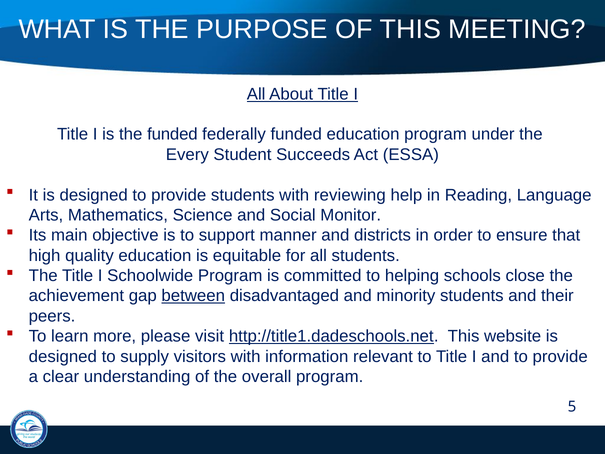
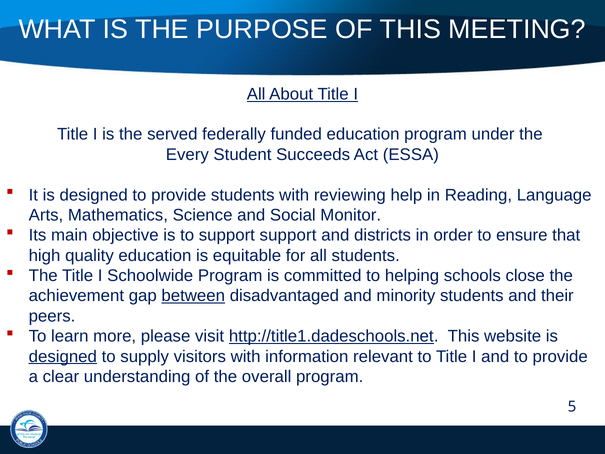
the funded: funded -> served (172, 134)
support manner: manner -> support (288, 235)
designed underline: none -> present (63, 356)
